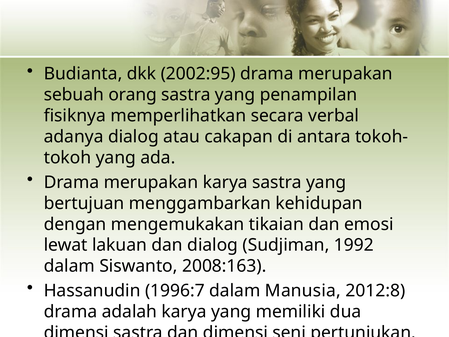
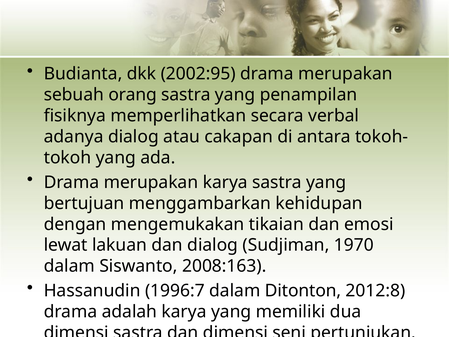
1992: 1992 -> 1970 (354, 245)
Manusia: Manusia -> Ditonton (303, 290)
